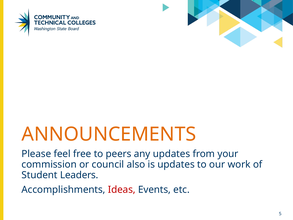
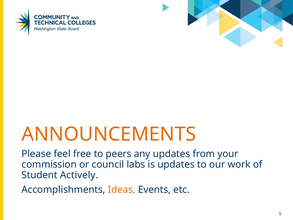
also: also -> labs (136, 164)
Leaders: Leaders -> Actively (79, 175)
Ideas colour: red -> orange (122, 189)
